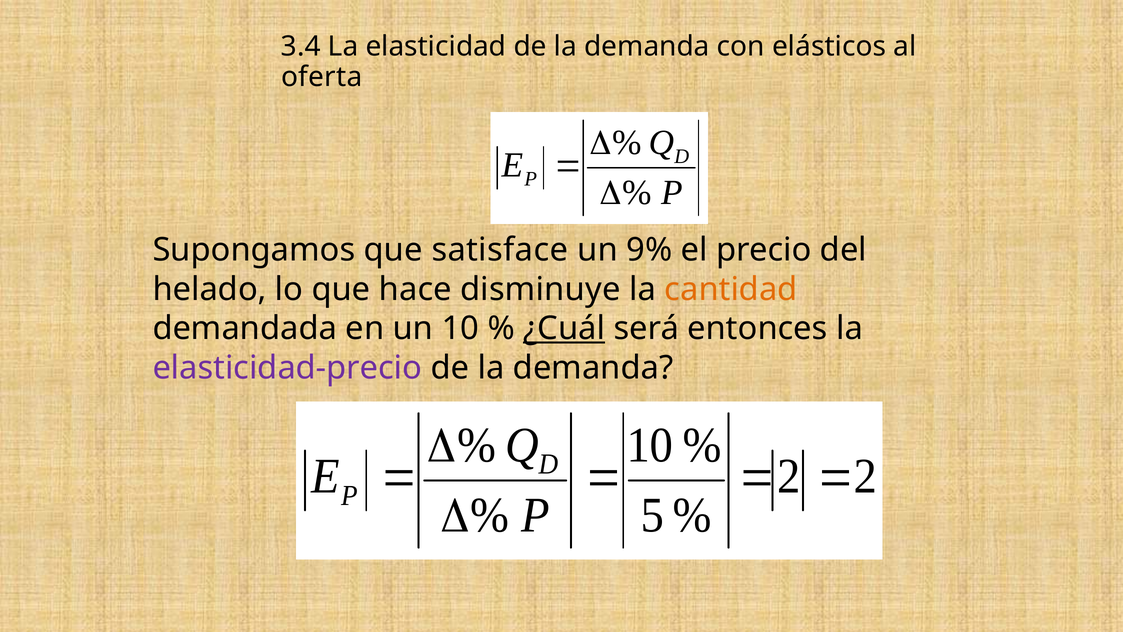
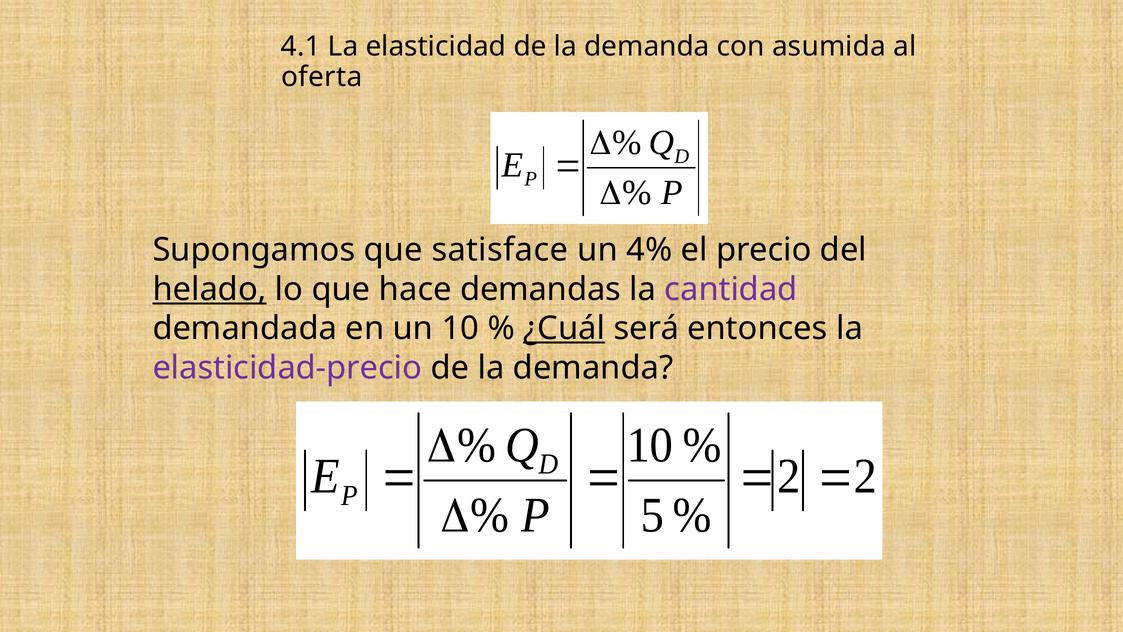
3.4: 3.4 -> 4.1 (301, 47)
elásticos: elásticos -> asumida (829, 47)
9%: 9% -> 4% (649, 250)
helado underline: none -> present (210, 289)
disminuye: disminuye -> demandas (540, 289)
cantidad colour: orange -> purple (731, 289)
